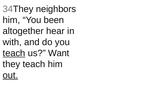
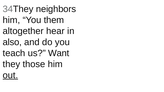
been: been -> them (54, 20)
with: with -> also (12, 42)
teach underline: present -> none (14, 53)
they teach: teach -> those (34, 64)
